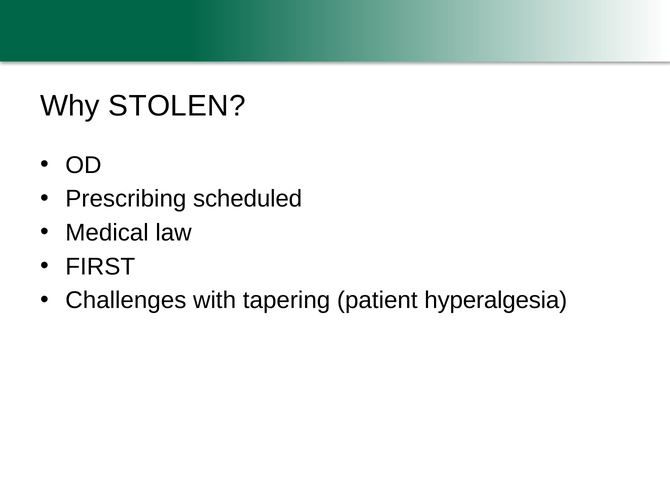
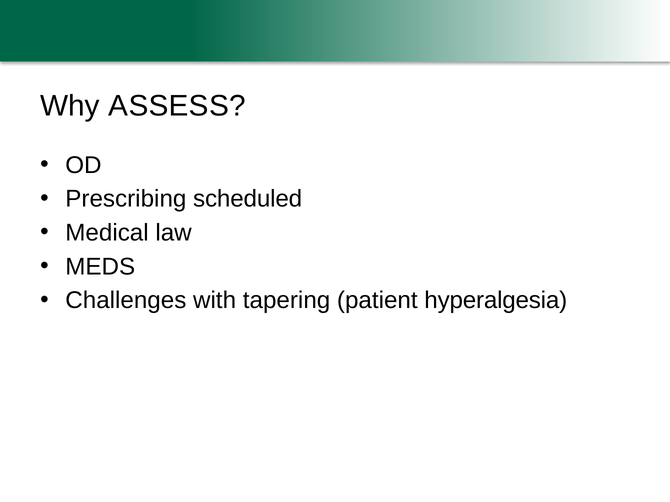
STOLEN: STOLEN -> ASSESS (177, 106)
FIRST: FIRST -> MEDS (100, 267)
